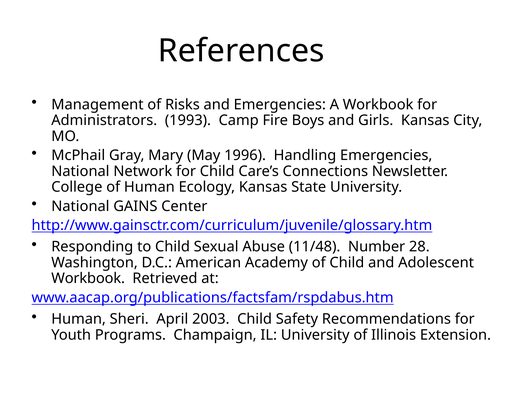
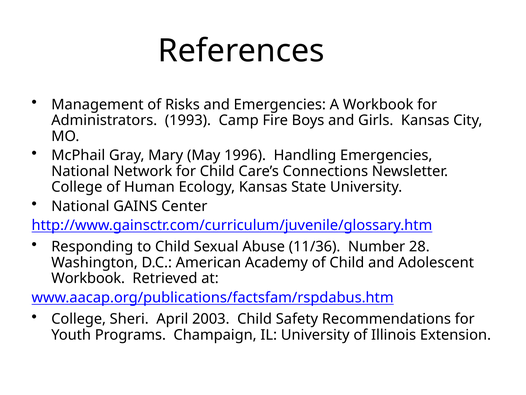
11/48: 11/48 -> 11/36 (315, 247)
Human: Human -> College (79, 319)
